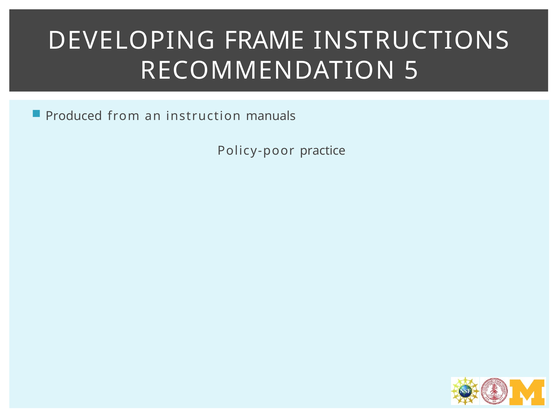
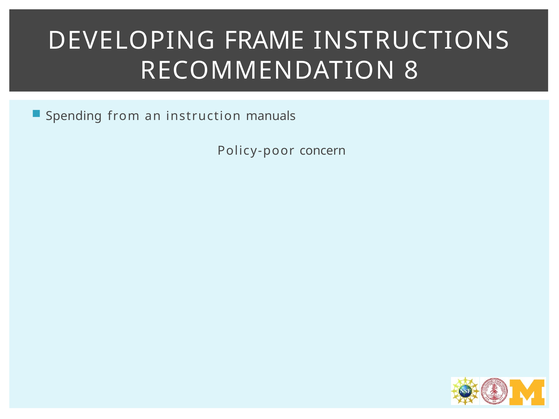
5: 5 -> 8 (411, 71)
Produced: Produced -> Spending (74, 116)
practice: practice -> concern (323, 151)
